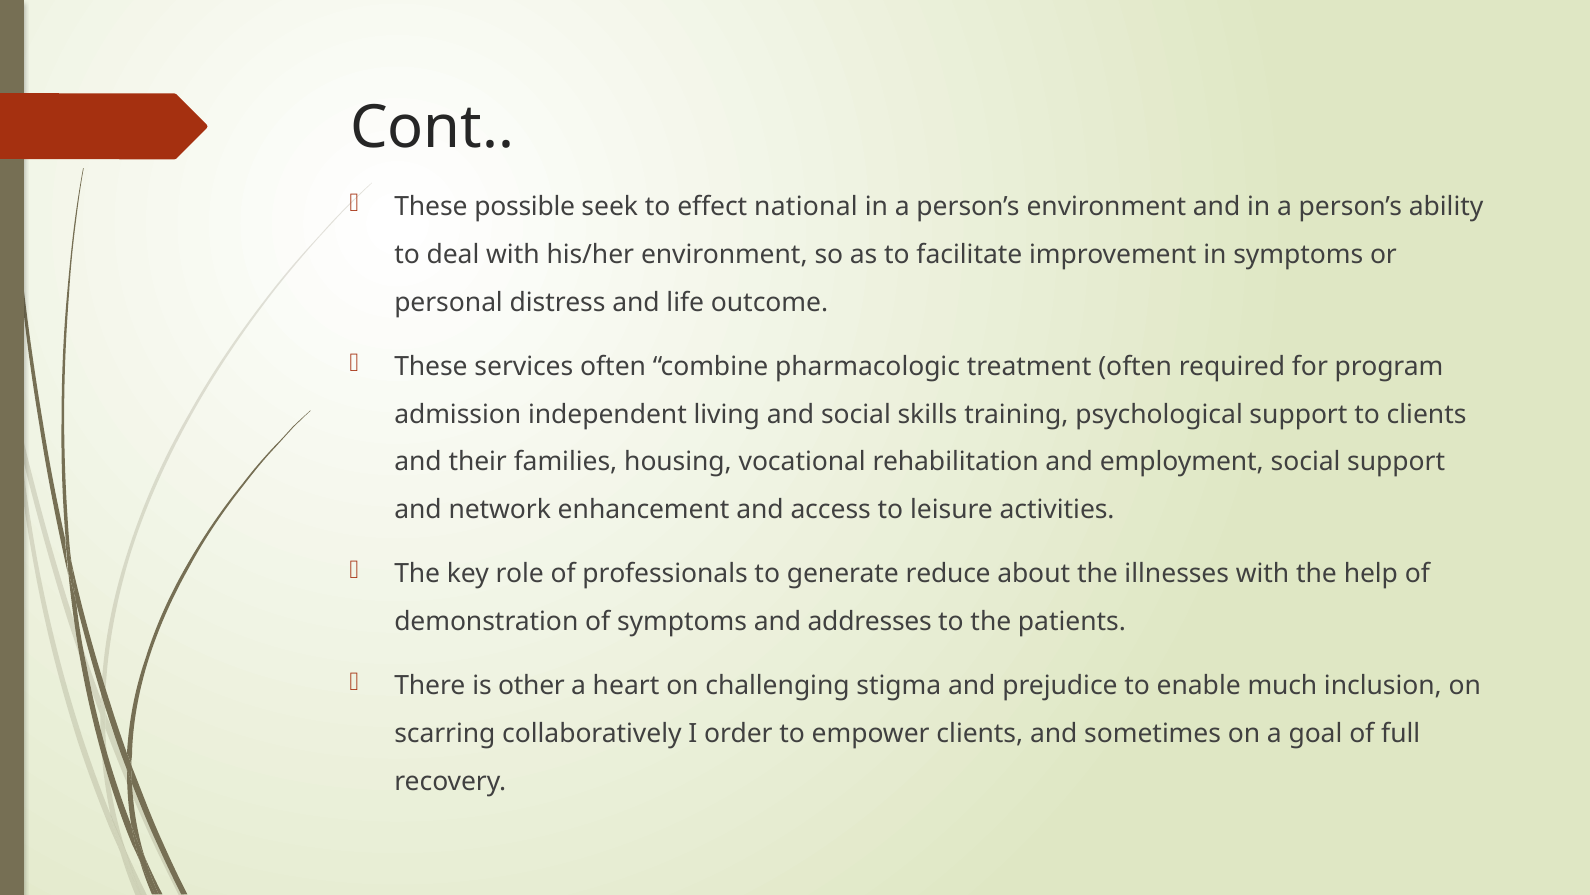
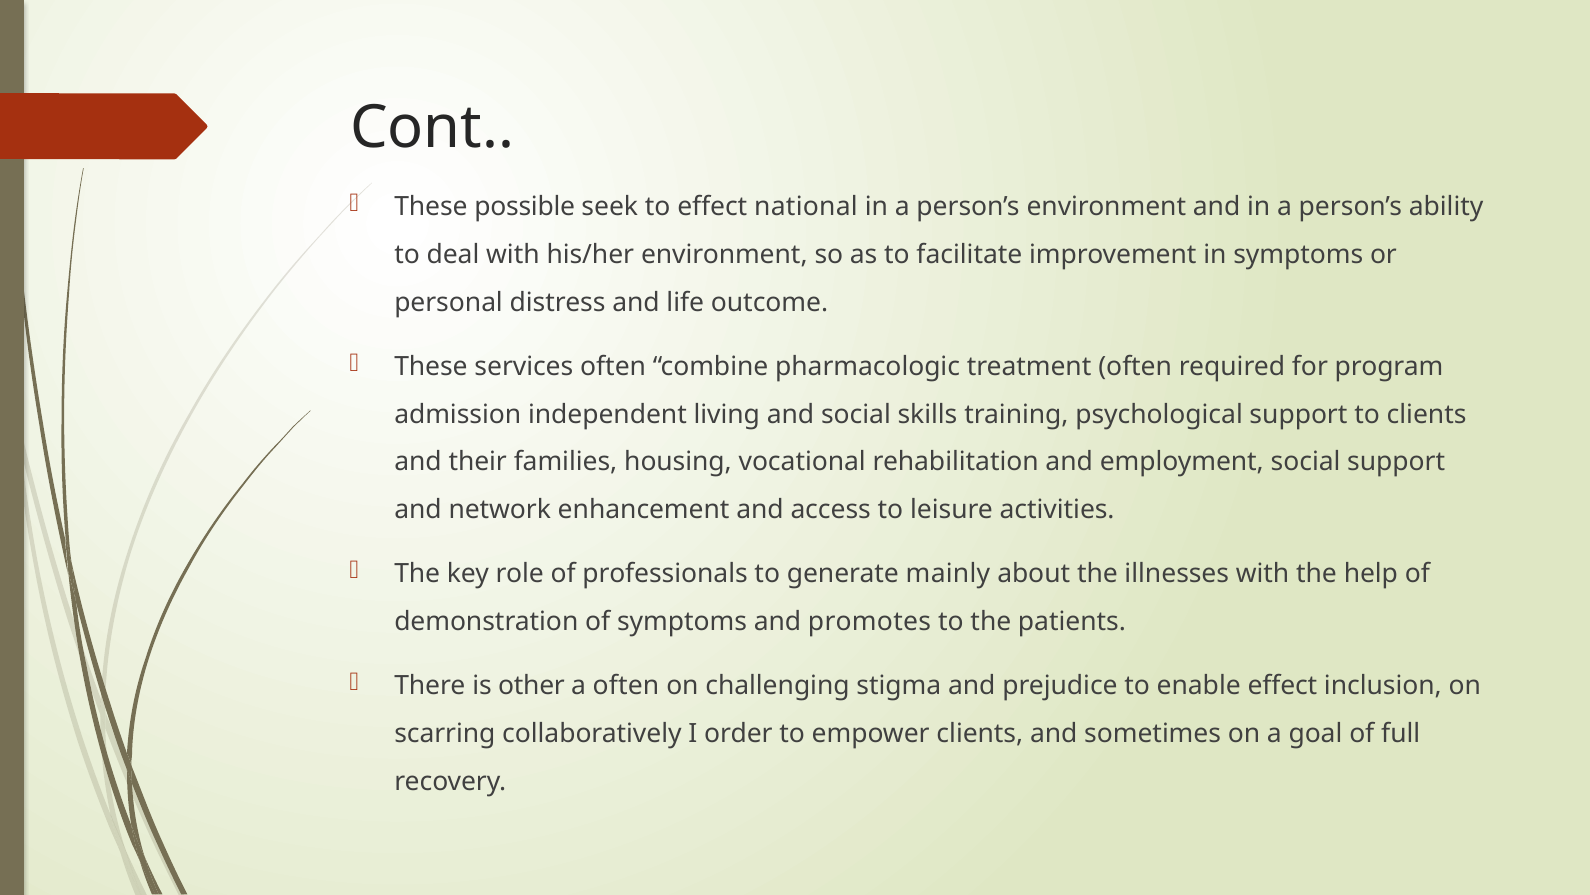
reduce: reduce -> mainly (948, 574)
addresses: addresses -> promotes (869, 621)
a heart: heart -> often (626, 686)
enable much: much -> effect (1282, 686)
